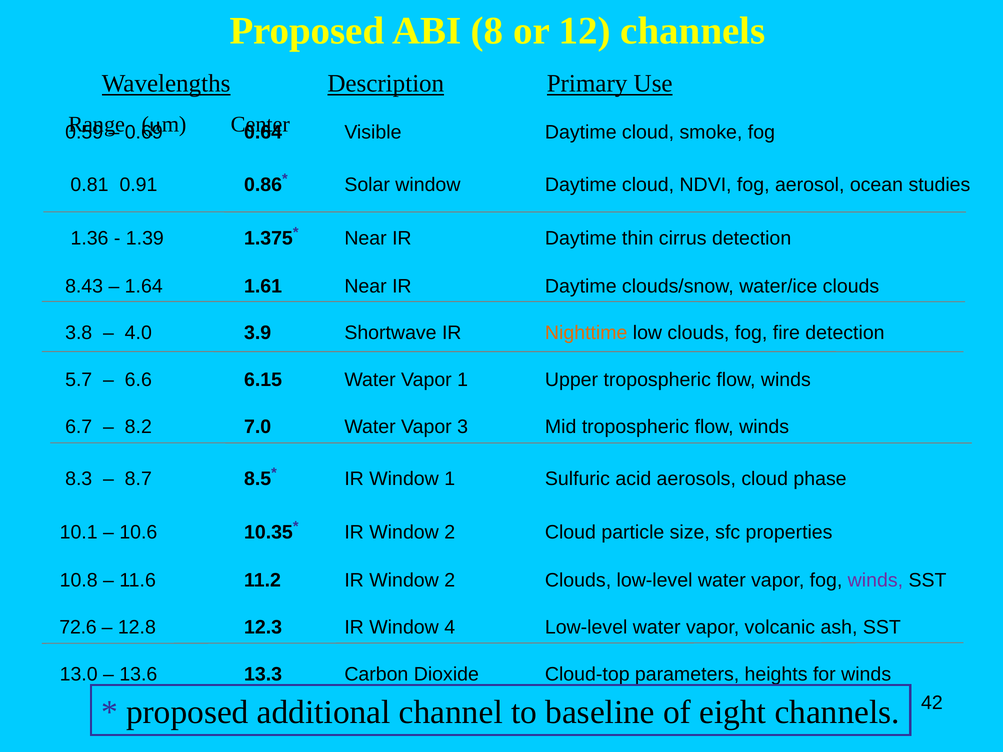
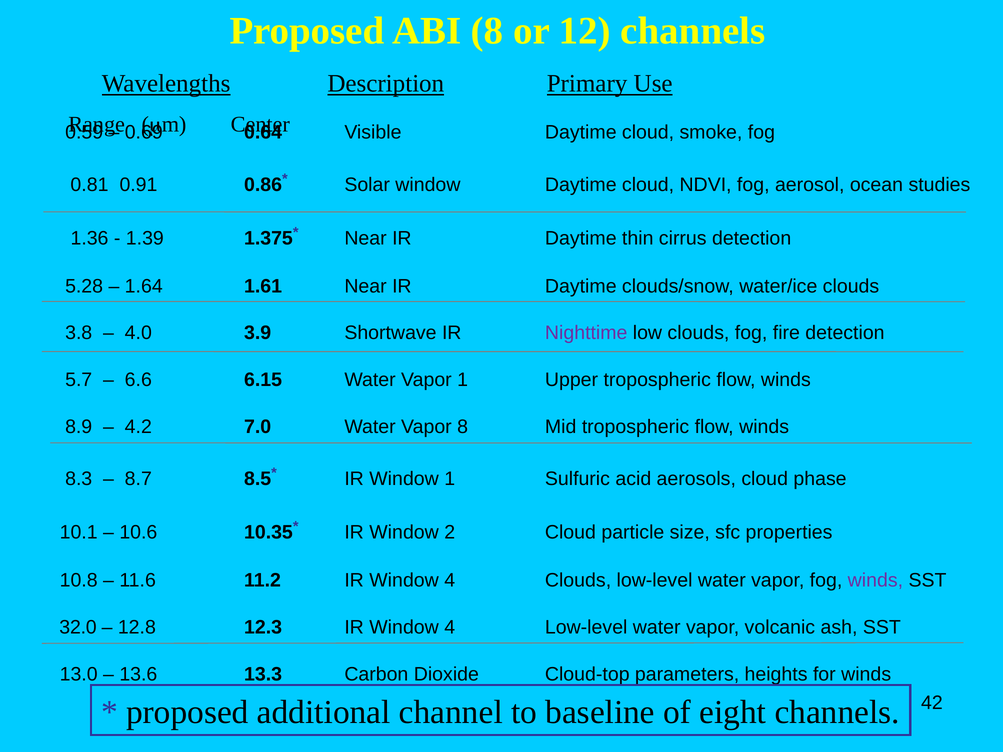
8.43: 8.43 -> 5.28 (84, 286)
Nighttime colour: orange -> purple (586, 333)
6.7: 6.7 -> 8.9 (79, 427)
8.2: 8.2 -> 4.2 (138, 427)
Vapor 3: 3 -> 8 (463, 427)
11.2 IR Window 2: 2 -> 4 (450, 581)
72.6: 72.6 -> 32.0 (78, 627)
